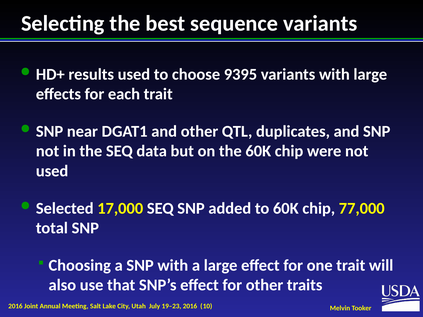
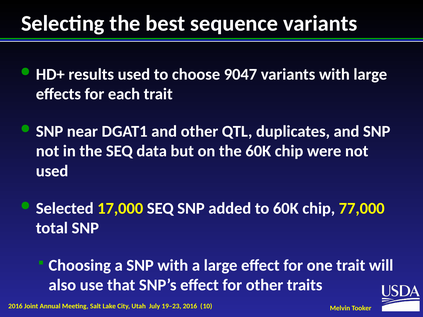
9395: 9395 -> 9047 (240, 74)
